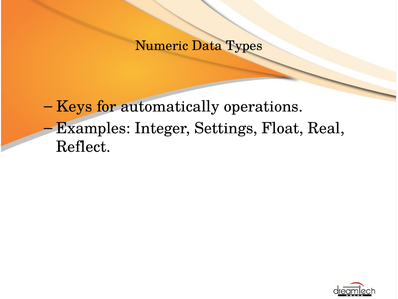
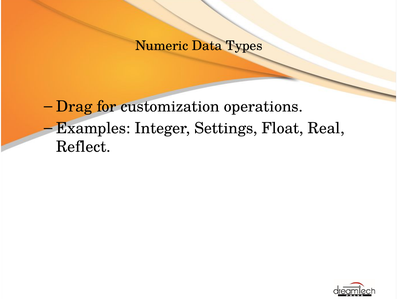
Keys: Keys -> Drag (74, 106)
automatically: automatically -> customization (170, 106)
